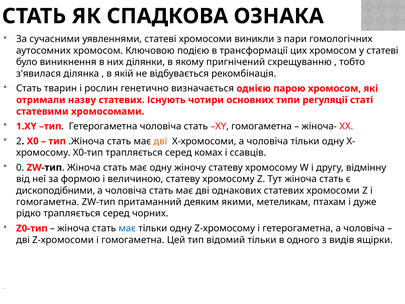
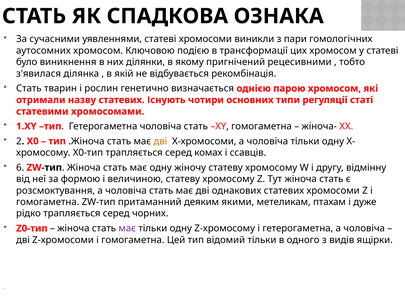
схрещуванню: схрещуванню -> рецесивними (300, 62)
0: 0 -> 6 (20, 167)
дископодібними: дископодібними -> розсмоктування (56, 190)
має colour: blue -> purple (127, 228)
